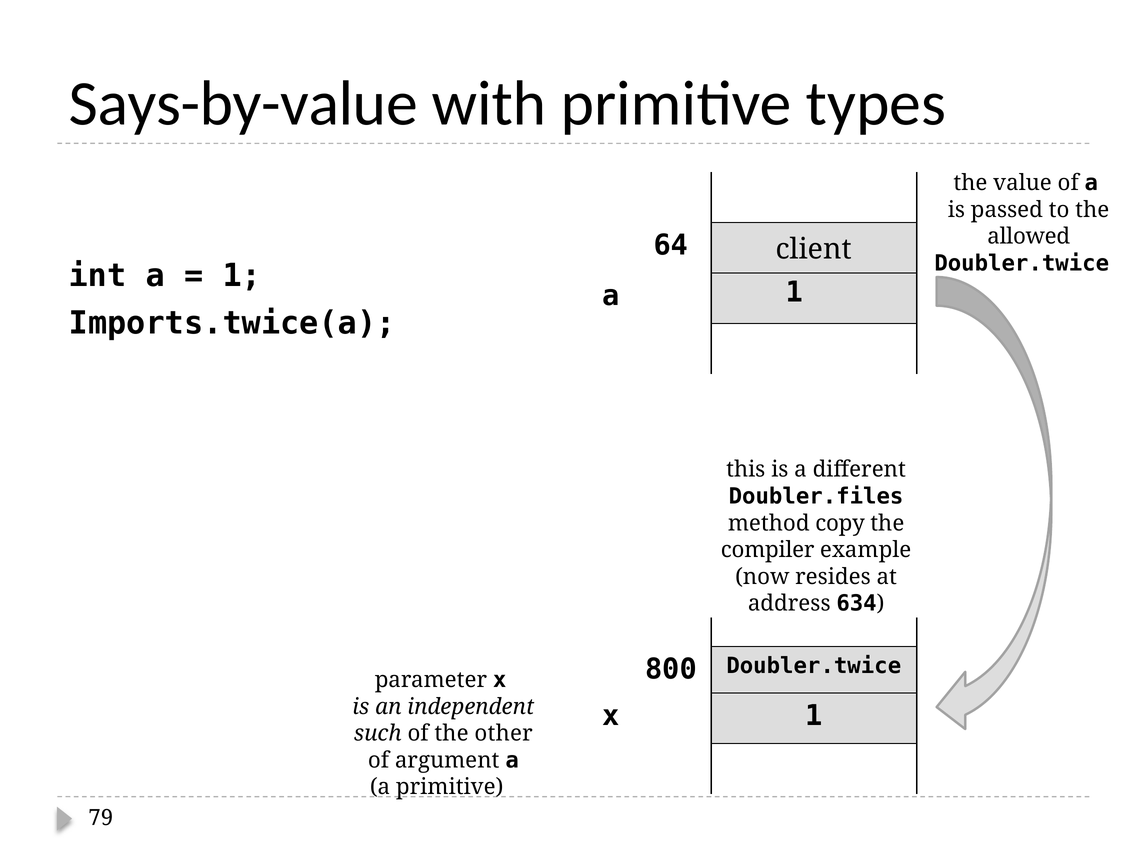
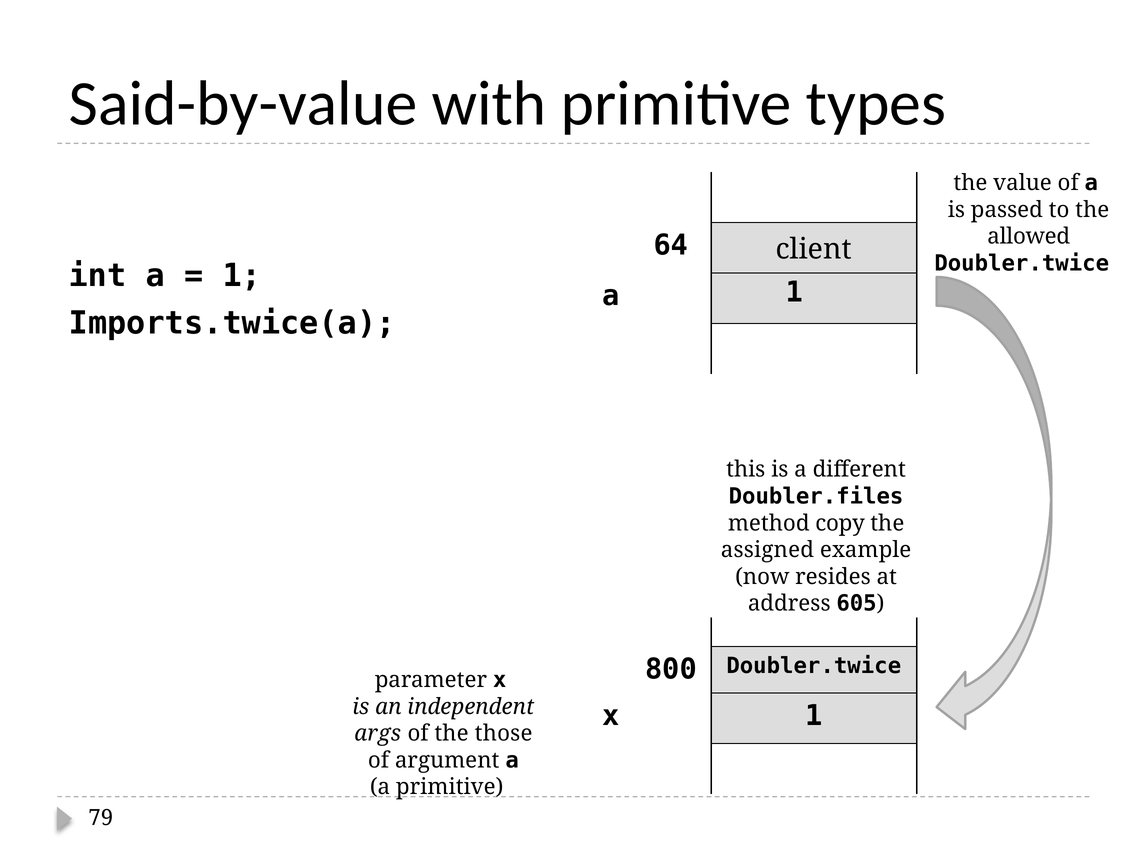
Says-by-value: Says-by-value -> Said-by-value (243, 104)
compiler: compiler -> assigned (767, 550)
634: 634 -> 605 (857, 604)
such: such -> args (378, 734)
other: other -> those (504, 734)
